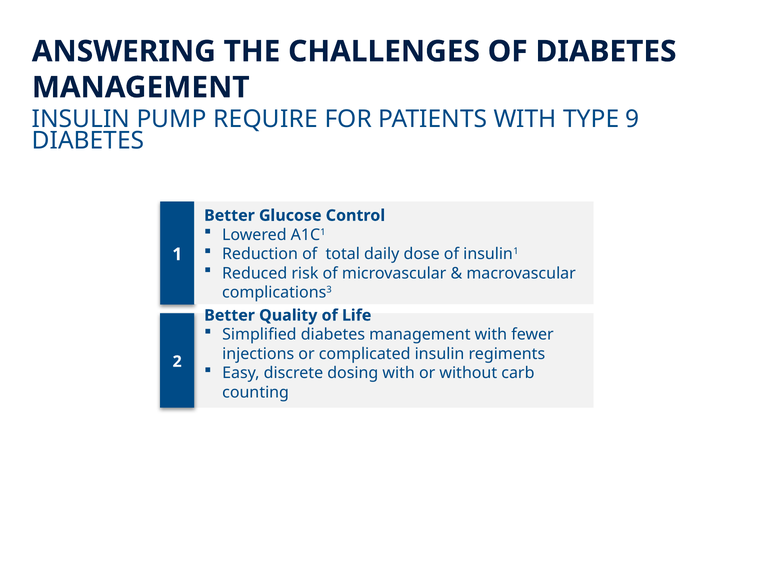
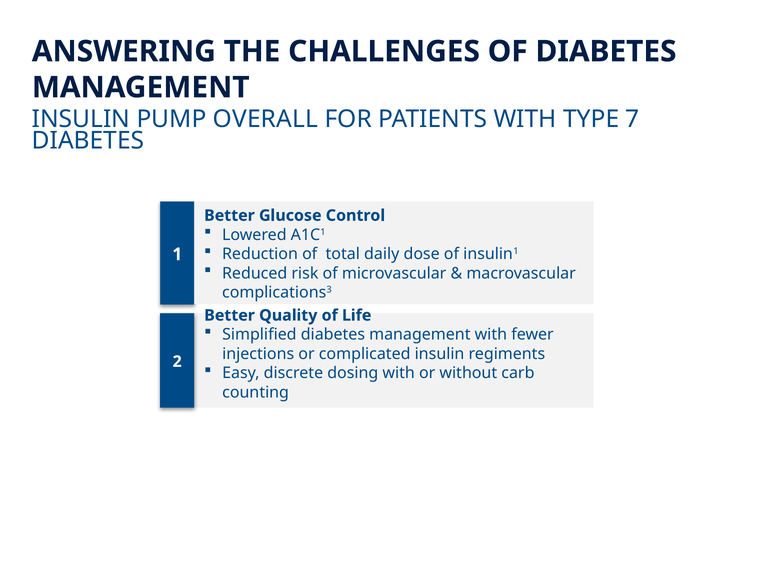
REQUIRE: REQUIRE -> OVERALL (266, 119)
9: 9 -> 7 (632, 119)
